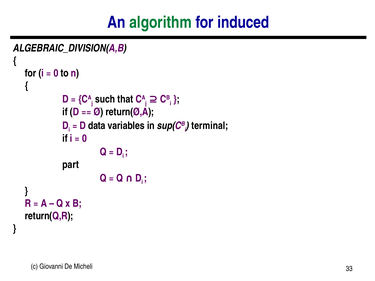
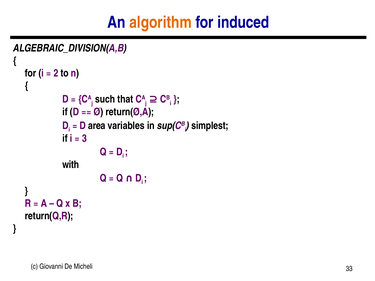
algorithm colour: green -> orange (161, 22)
0: 0 -> 2 (56, 73)
data: data -> area (97, 126)
terminal: terminal -> simplest (210, 126)
0: 0 -> 3 (84, 138)
part: part -> with (71, 165)
